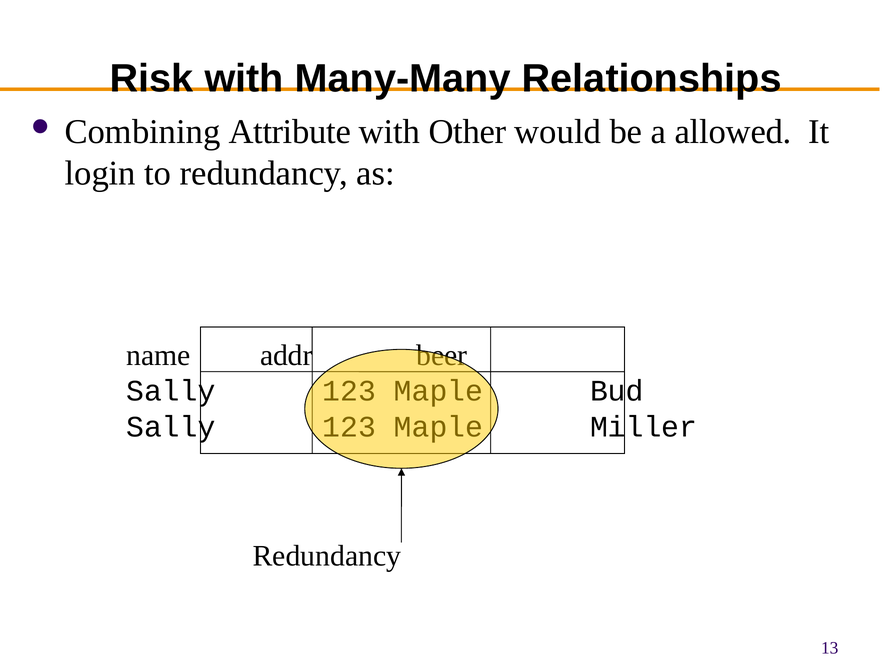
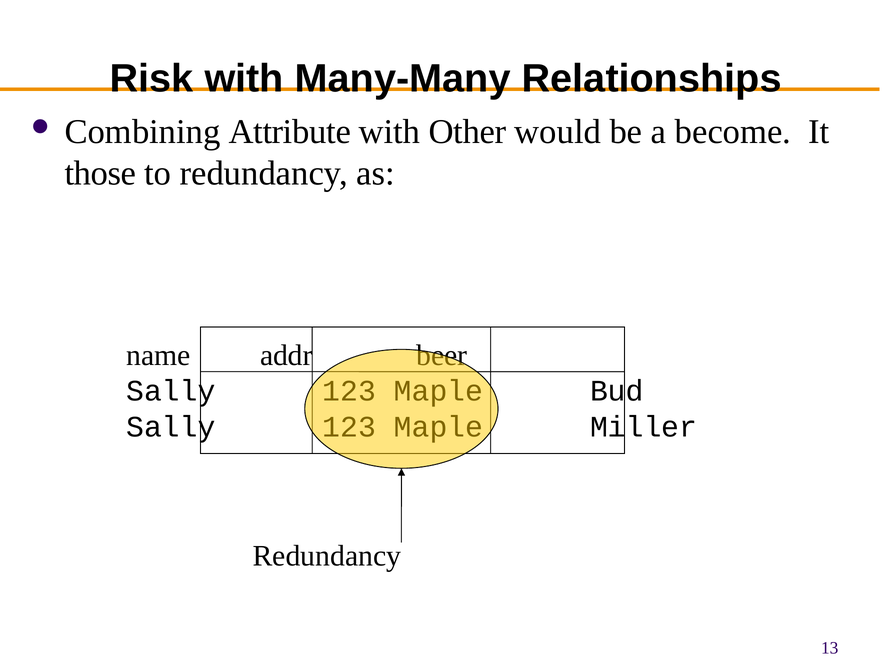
allowed: allowed -> become (733, 132)
login: login -> those (100, 173)
